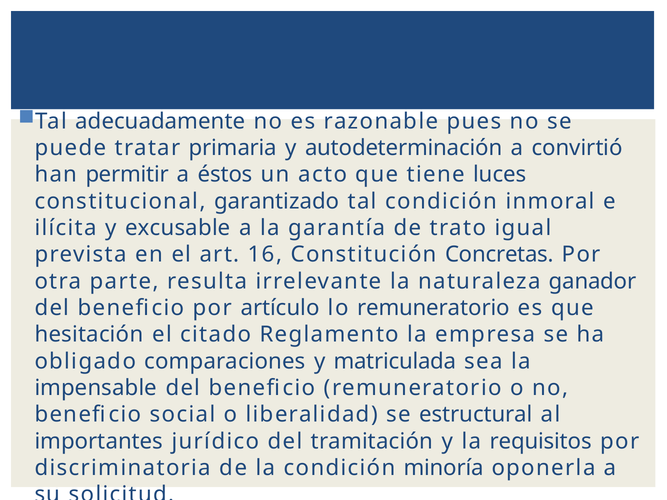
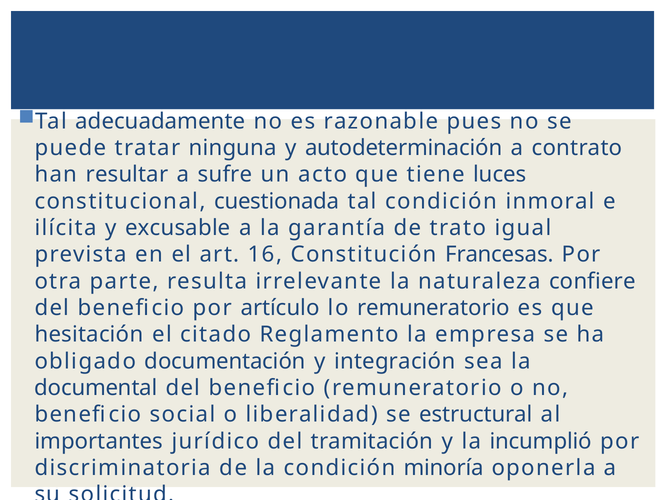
primaria: primaria -> ninguna (233, 148)
convirtió: convirtió -> contrato (577, 148)
permitir: permitir -> resultar (127, 175)
éstos: éstos -> sufre (225, 175)
garantizado: garantizado -> cuestionada (277, 201)
Concretas: Concretas -> Francesas (499, 255)
ganador: ganador -> confiere (592, 281)
comparaciones: comparaciones -> documentación (225, 361)
matriculada: matriculada -> integración (395, 361)
impensable: impensable -> documental (96, 388)
requisitos: requisitos -> incumplió (541, 441)
